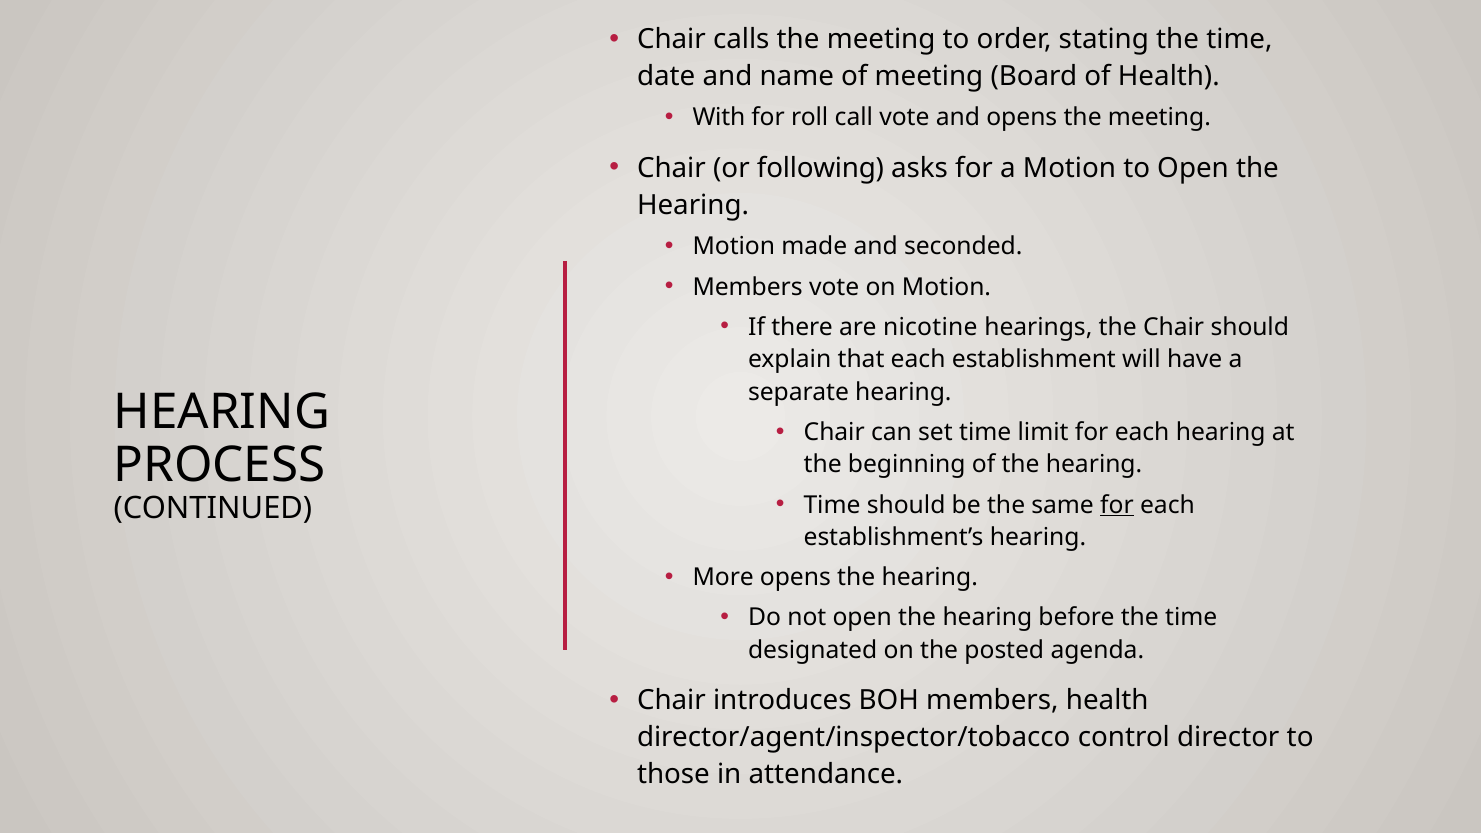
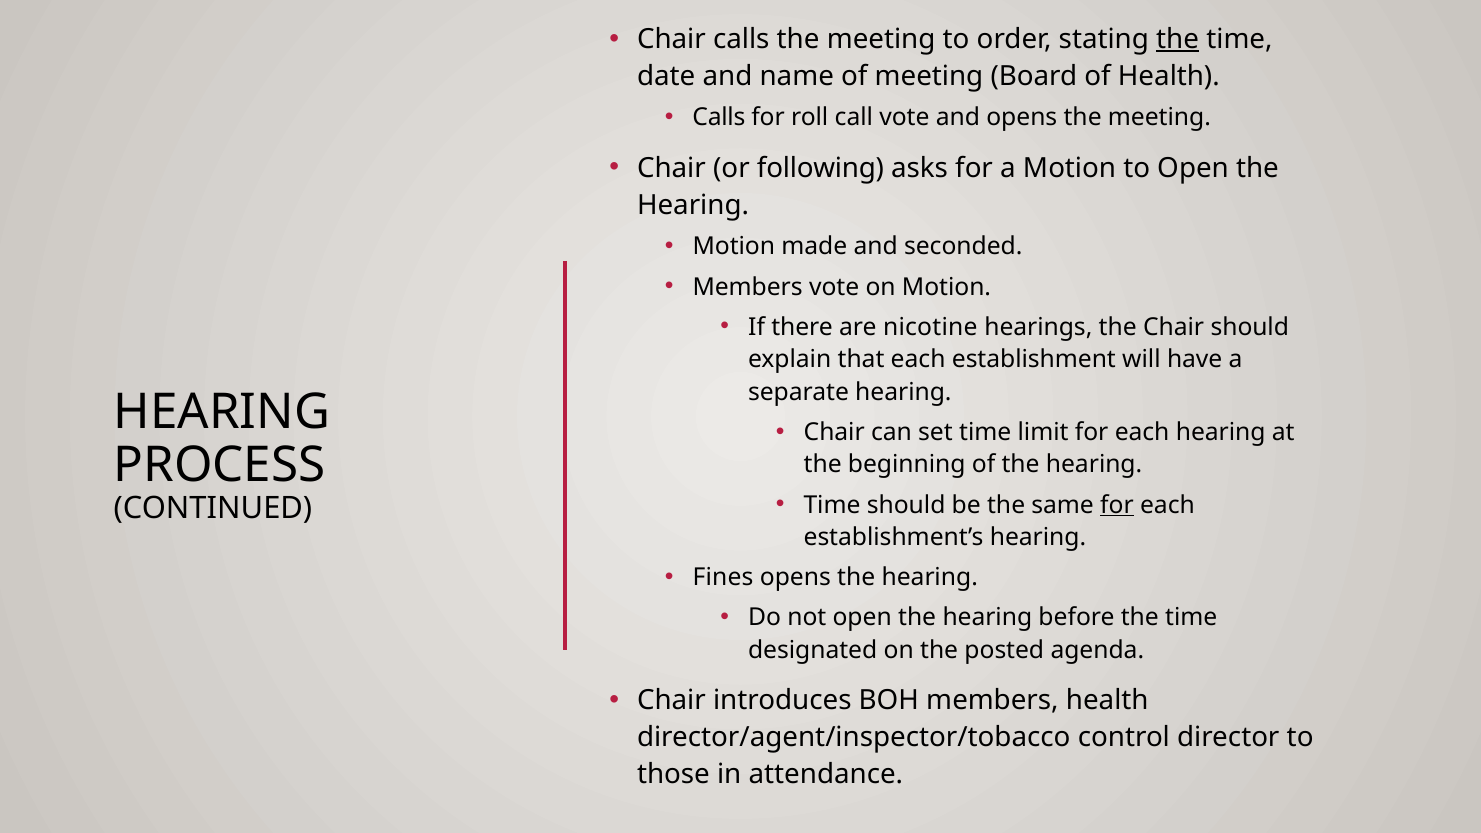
the underline: none -> present (1178, 39)
With: With -> Calls (719, 118)
More: More -> Fines (723, 578)
